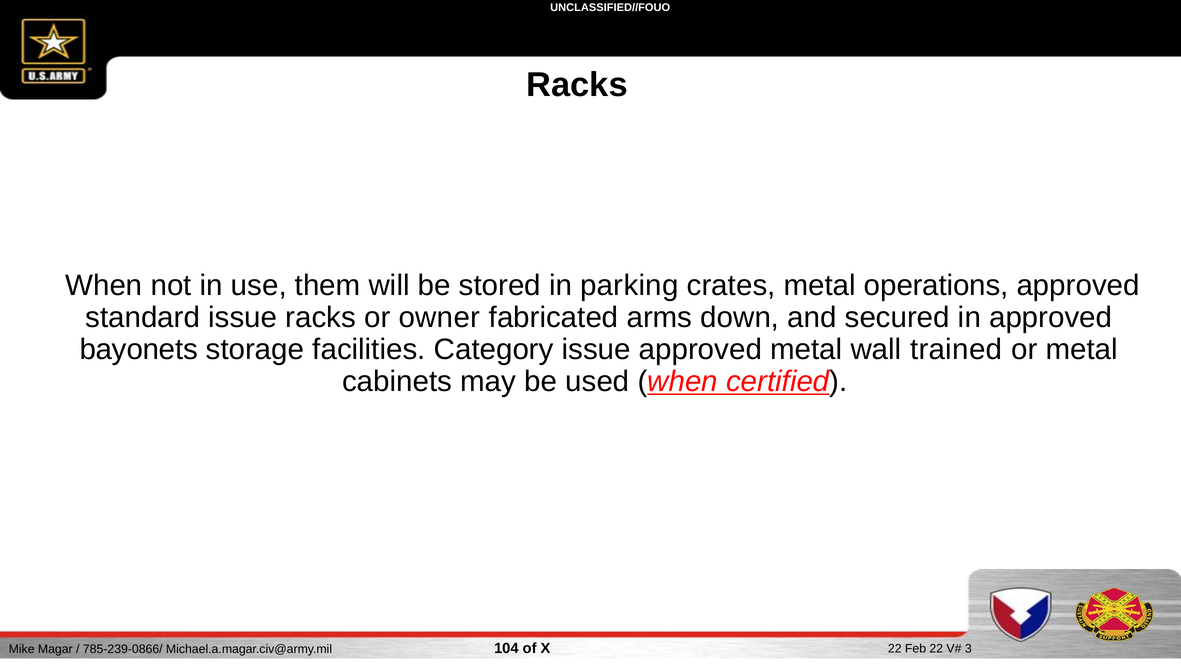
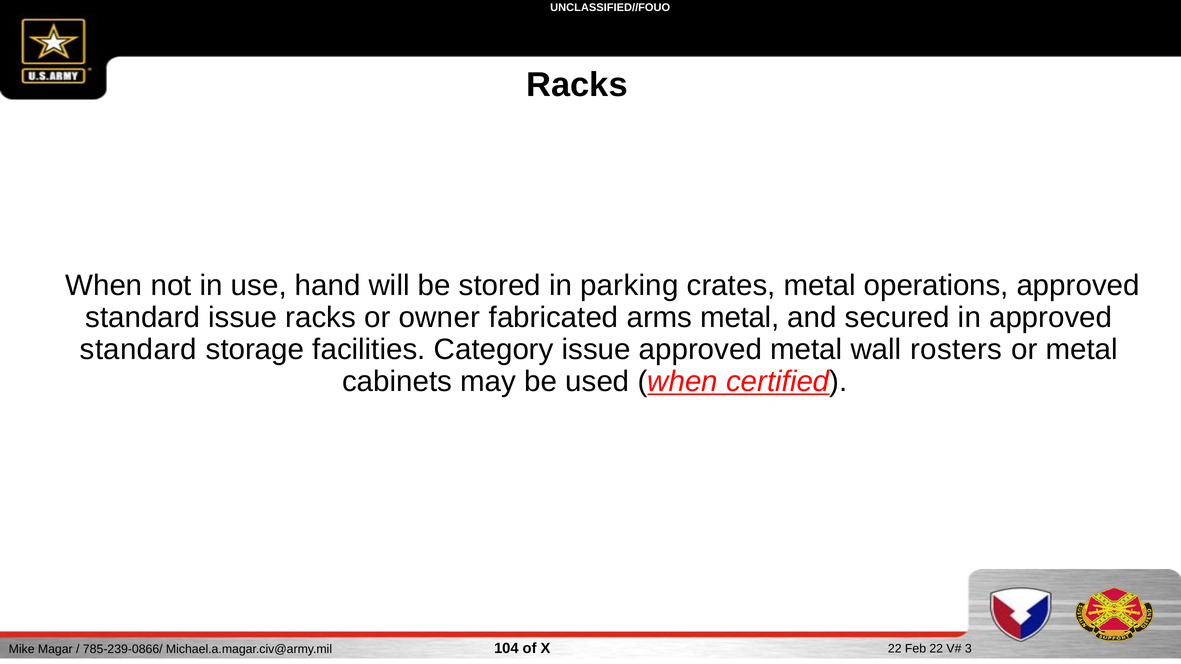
them: them -> hand (328, 286)
arms down: down -> metal (740, 318)
bayonets: bayonets -> standard (138, 350)
trained: trained -> rosters (956, 350)
